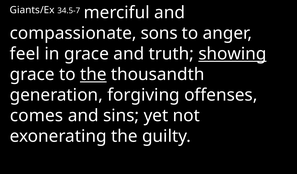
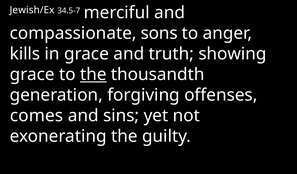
Giants/Ex: Giants/Ex -> Jewish/Ex (32, 10)
feel: feel -> kills (25, 54)
showing underline: present -> none (232, 54)
